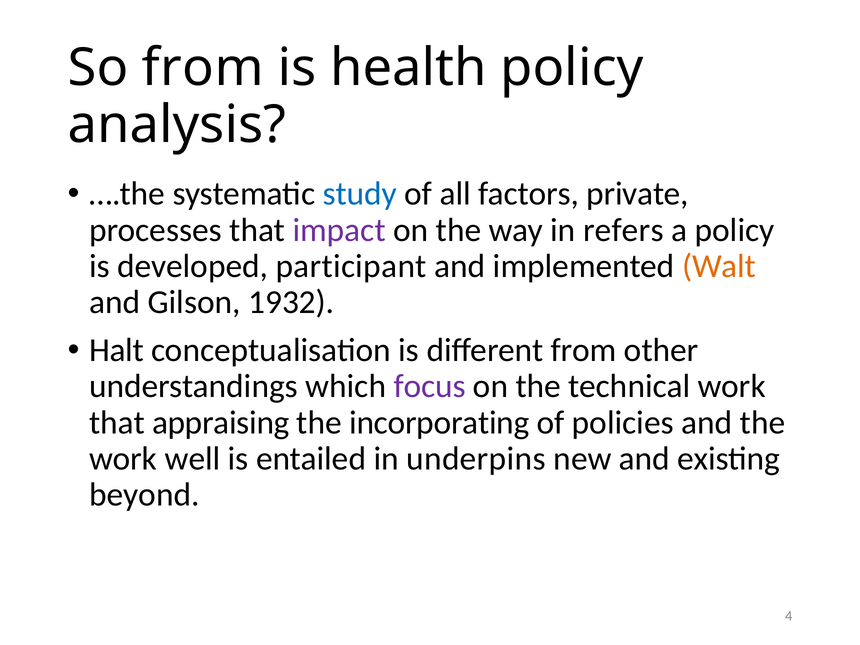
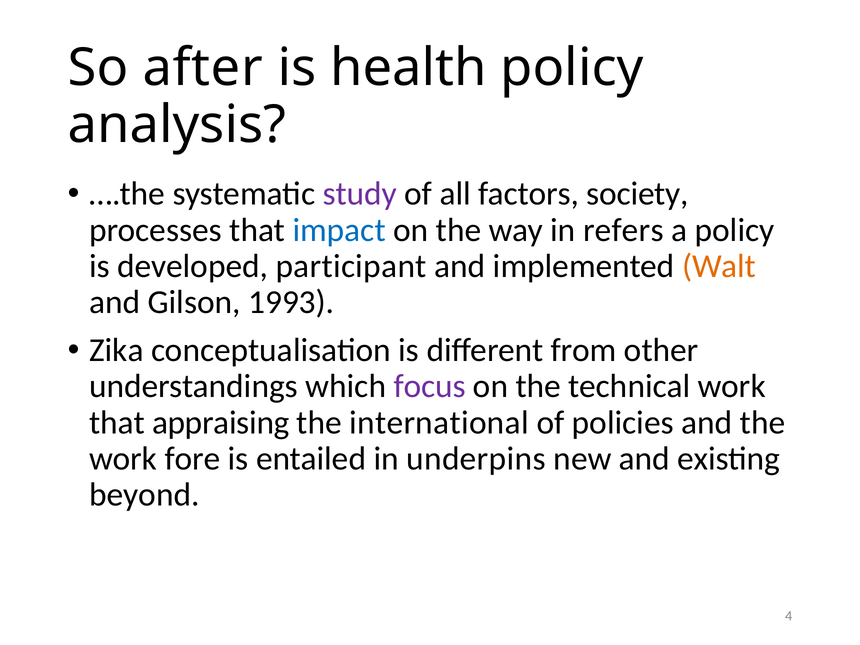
So from: from -> after (203, 68)
study colour: blue -> purple (360, 194)
private: private -> society (638, 194)
impact colour: purple -> blue (339, 230)
1932: 1932 -> 1993 (291, 302)
Halt: Halt -> Zika (116, 350)
incorporating: incorporating -> international (439, 423)
well: well -> fore (193, 459)
